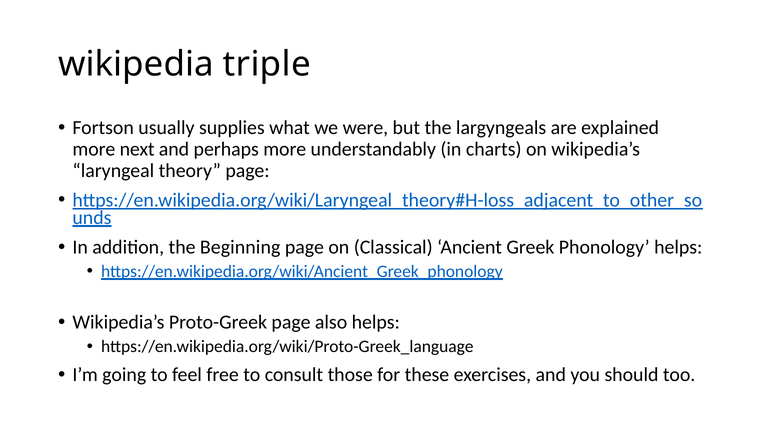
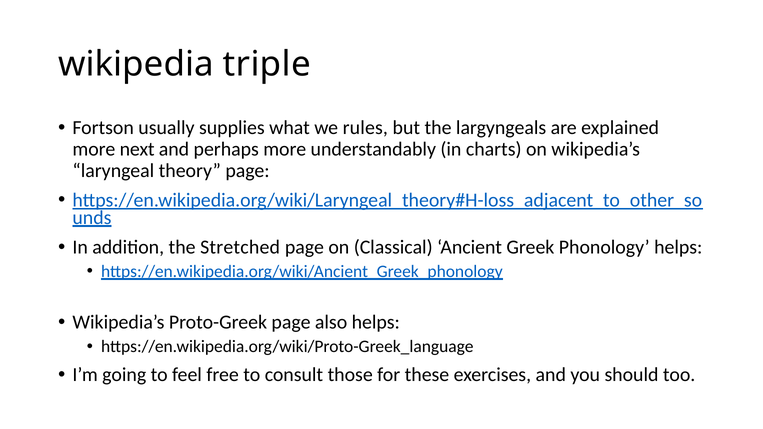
were: were -> rules (365, 128)
Beginning: Beginning -> Stretched (240, 247)
